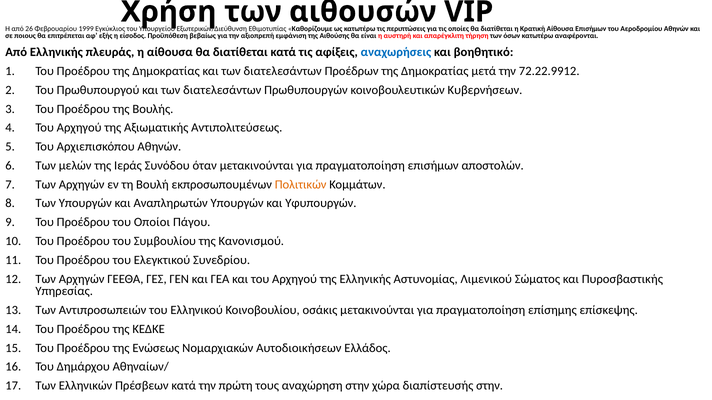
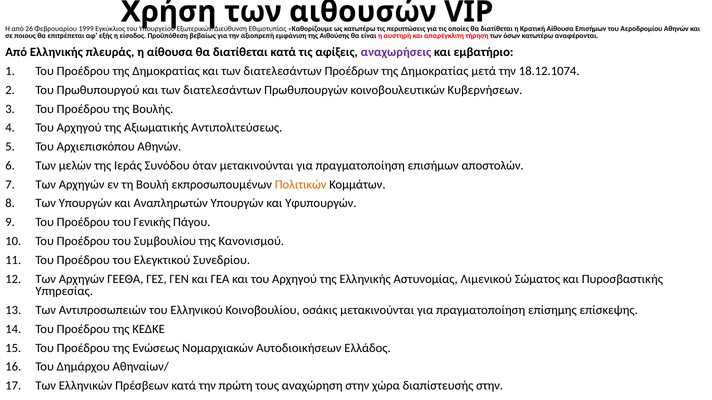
αναχωρήσεις colour: blue -> purple (396, 52)
βοηθητικό: βοηθητικό -> εμβατήριο (484, 52)
72.22.9912: 72.22.9912 -> 18.12.1074 (549, 71)
Οποίοι: Οποίοι -> Γενικής (152, 223)
